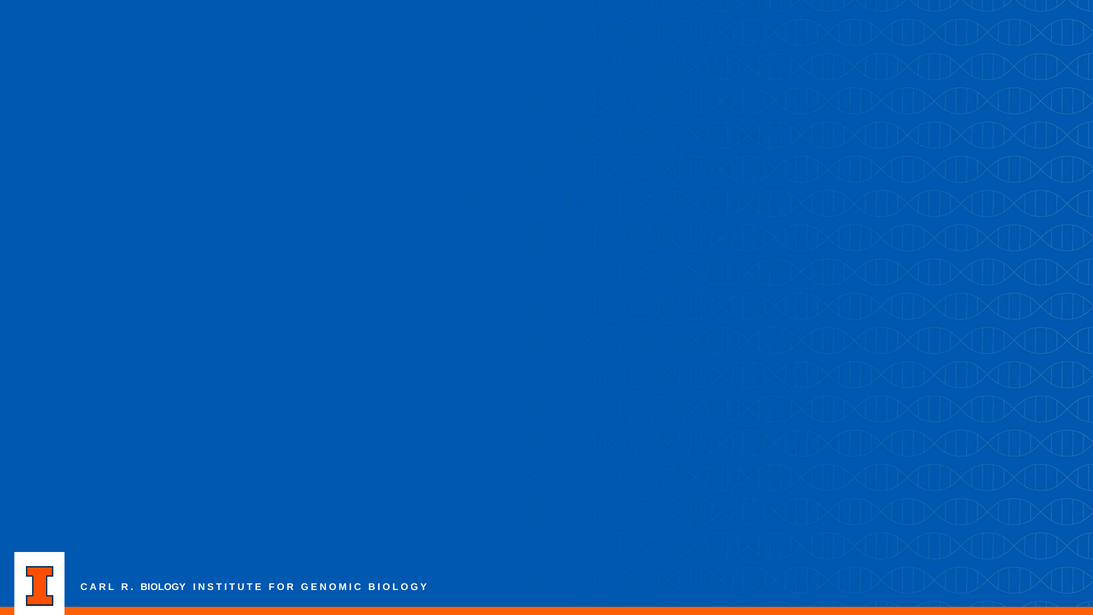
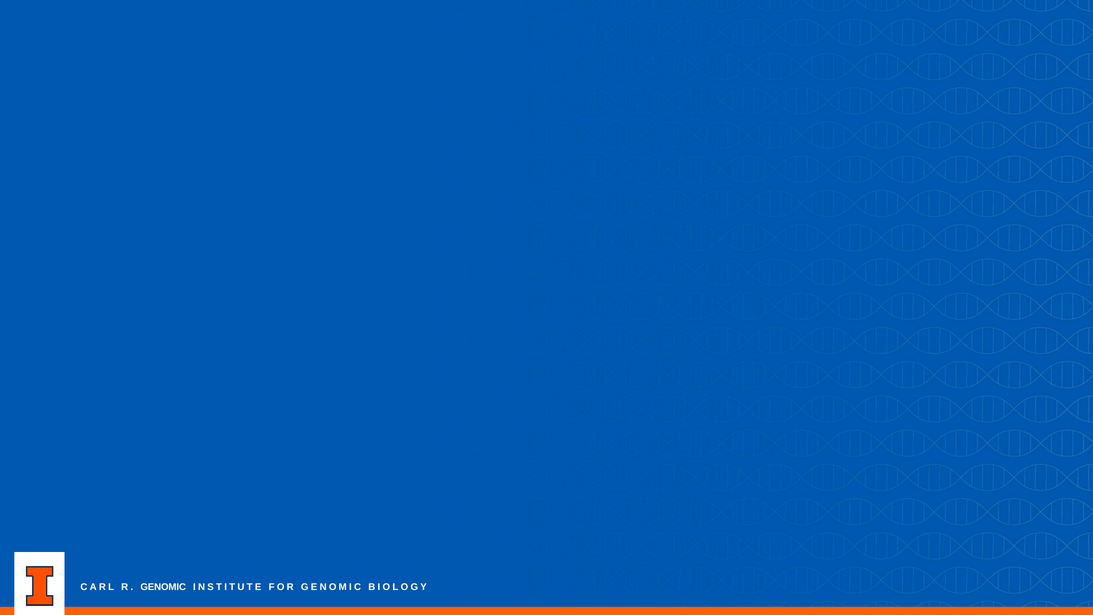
R BIOLOGY: BIOLOGY -> GENOMIC (163, 587)
